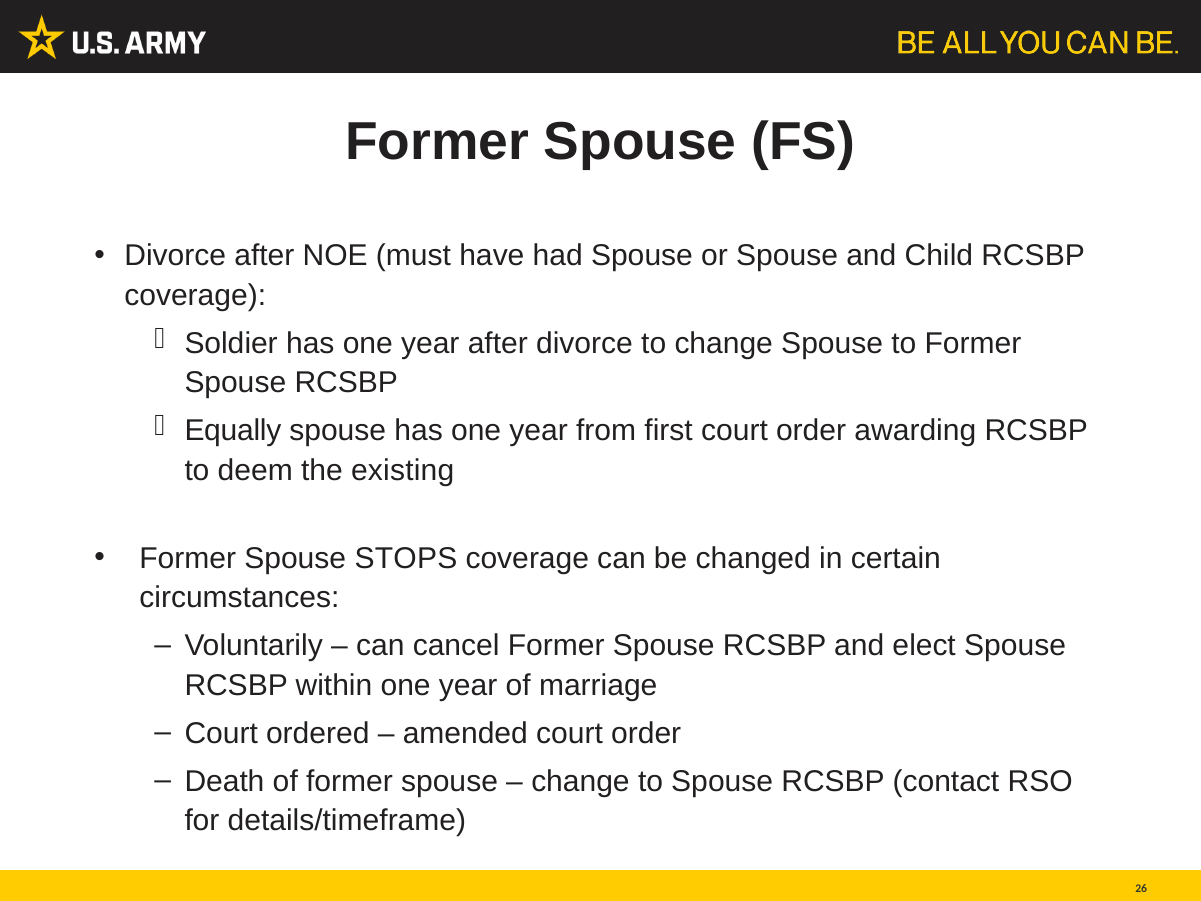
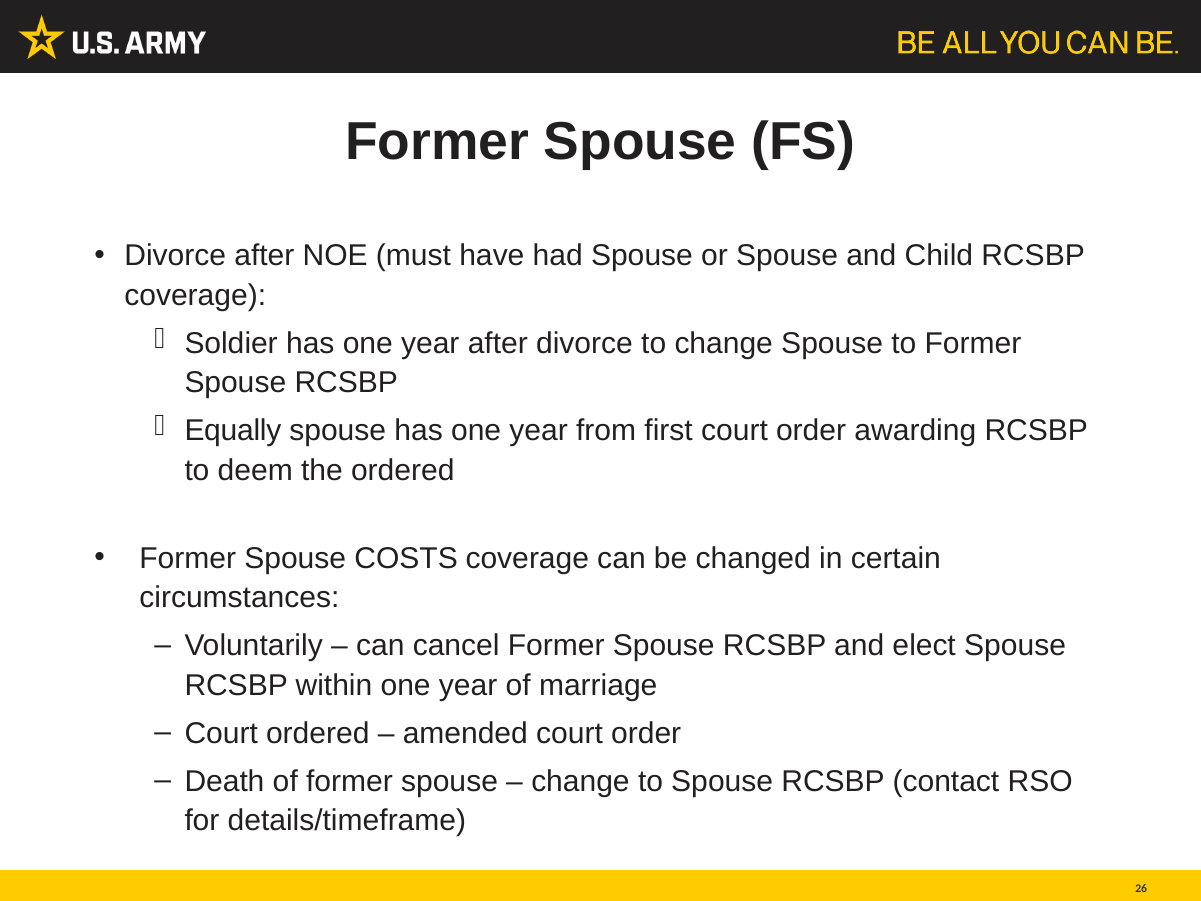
the existing: existing -> ordered (403, 470)
STOPS: STOPS -> COSTS (406, 558)
